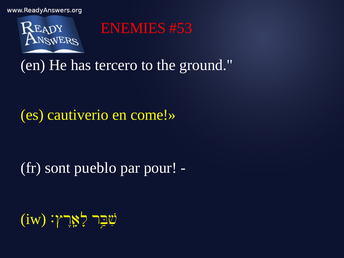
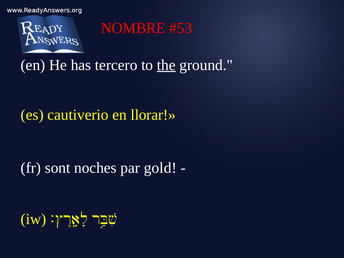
ENEMIES: ENEMIES -> NOMBRE (133, 28)
the underline: none -> present (166, 65)
come: come -> llorar (153, 115)
pueblo: pueblo -> noches (95, 168)
pour: pour -> gold (160, 168)
